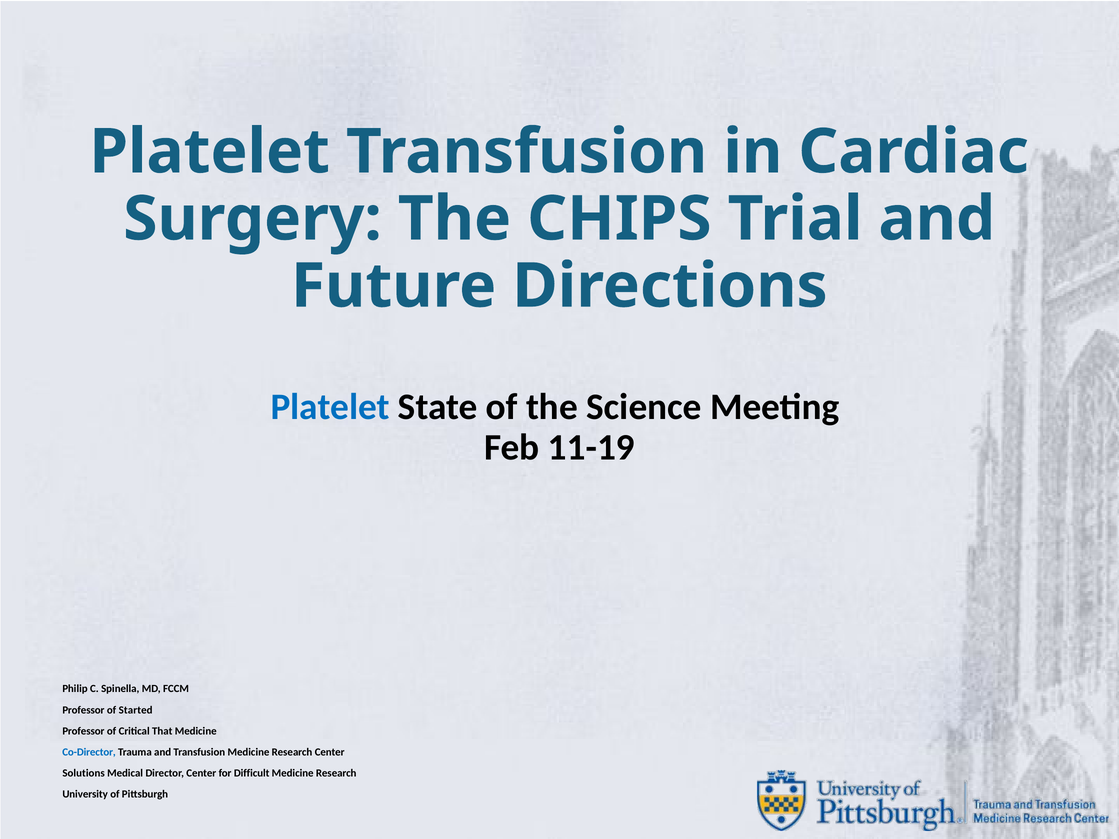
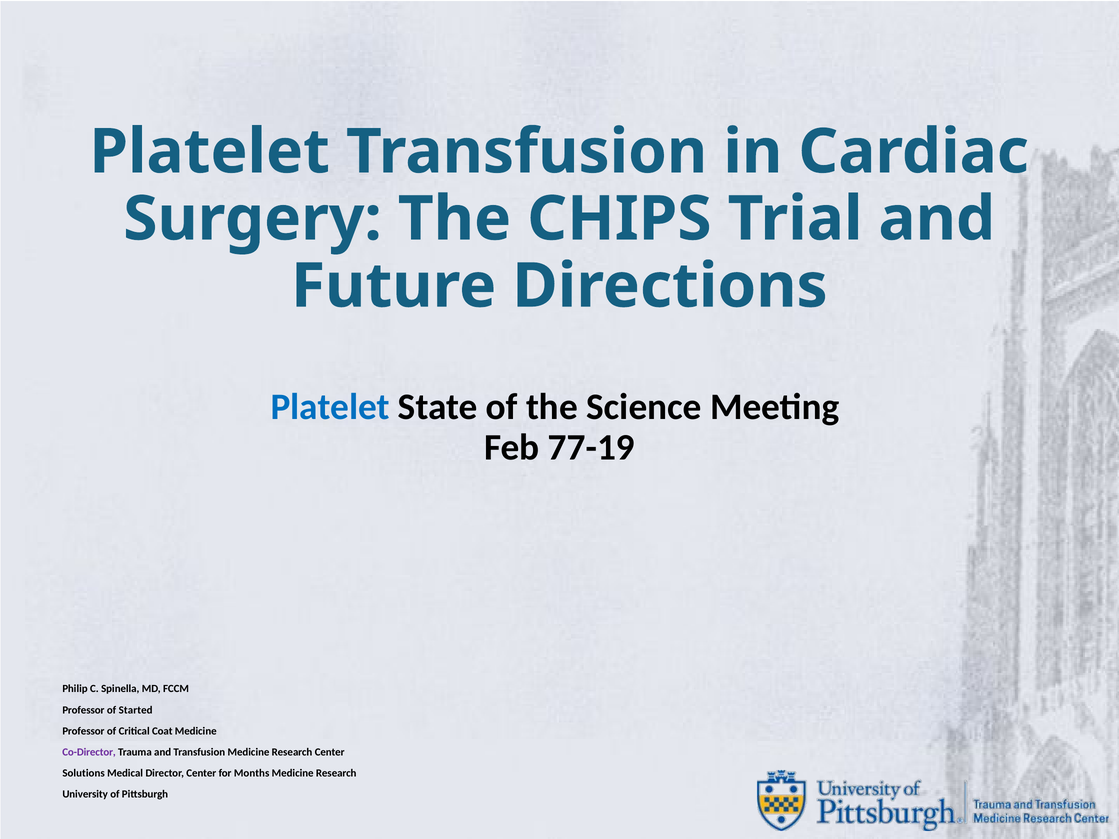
11-19: 11-19 -> 77-19 (591, 448)
That: That -> Coat (162, 731)
Co-Director colour: blue -> purple (89, 752)
Difficult: Difficult -> Months (252, 773)
